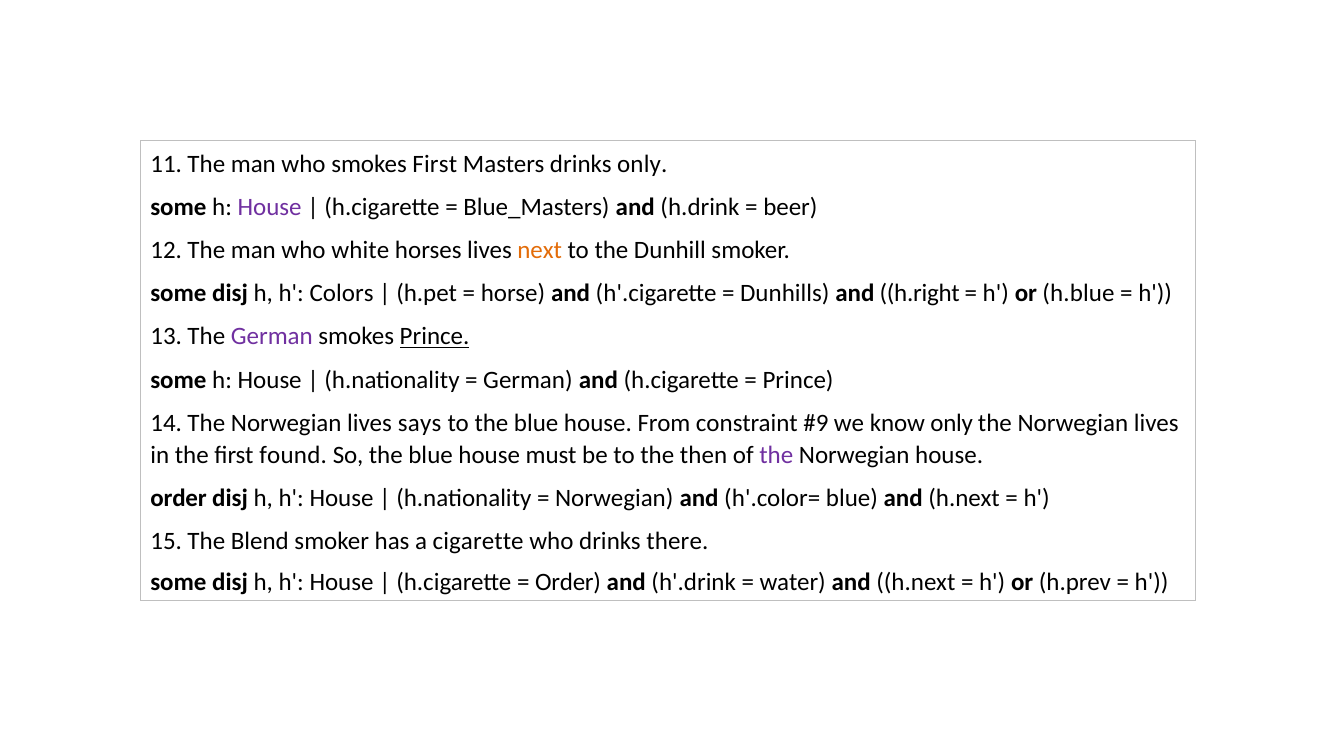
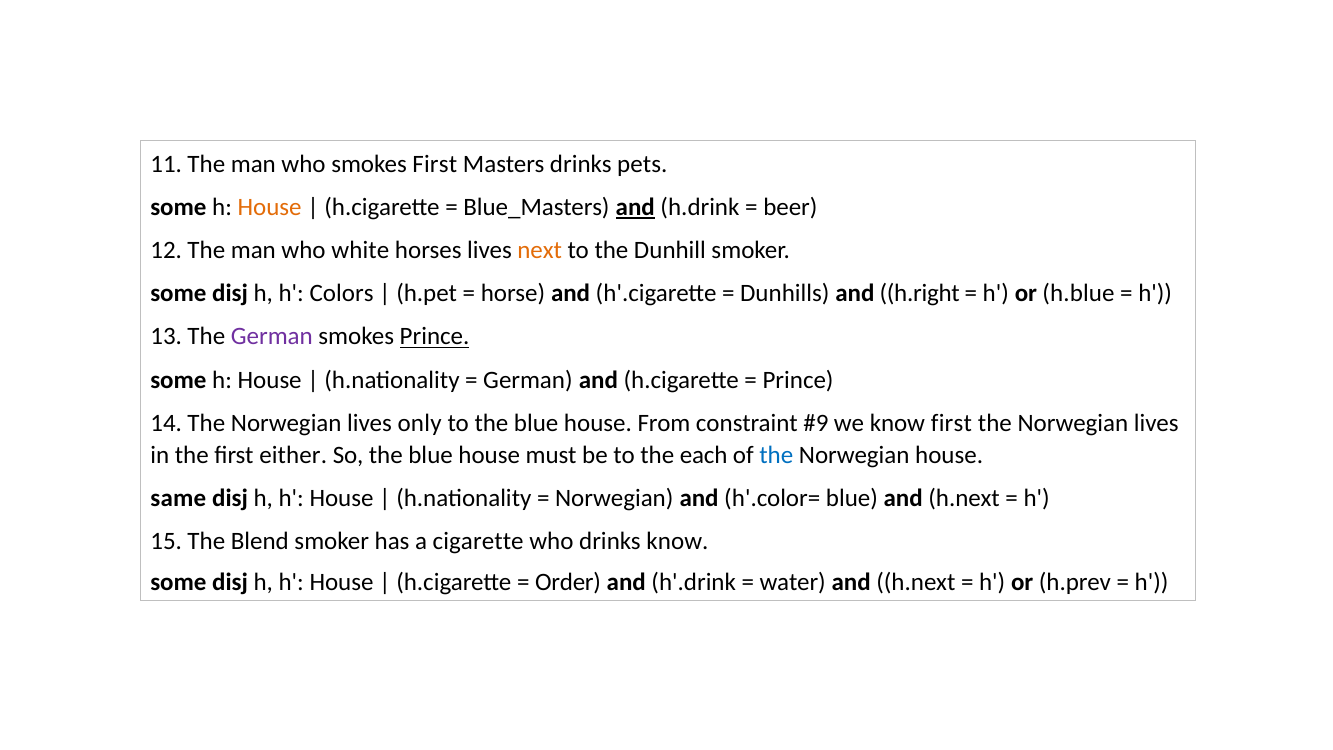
drinks only: only -> pets (642, 164)
House colour: purple -> orange (270, 207)
and underline: none -> present (635, 207)
says: says -> only (420, 423)
know only: only -> first (951, 423)
found: found -> either (293, 455)
then: then -> each (704, 455)
the colour: purple -> blue (776, 455)
order: order -> same (178, 498)
drinks there: there -> know (677, 541)
